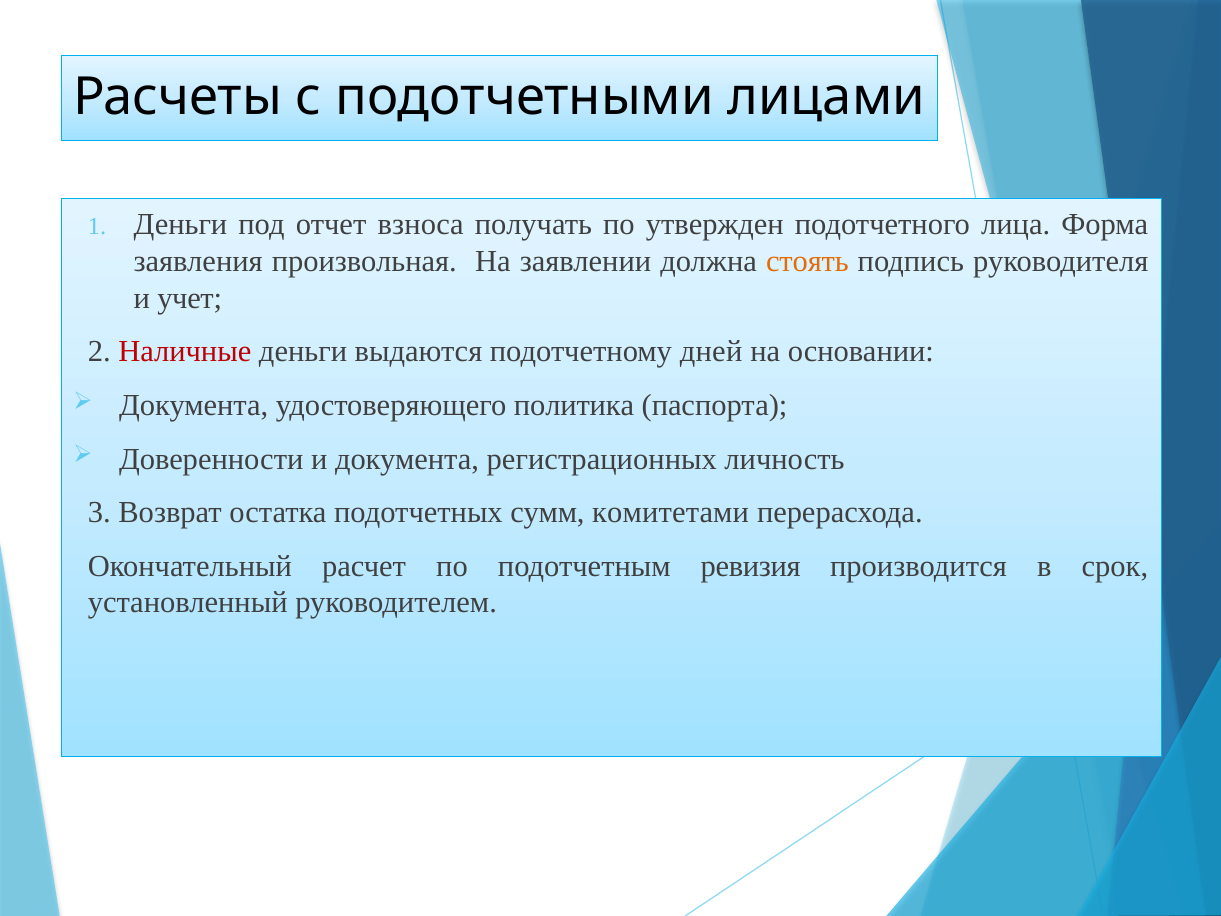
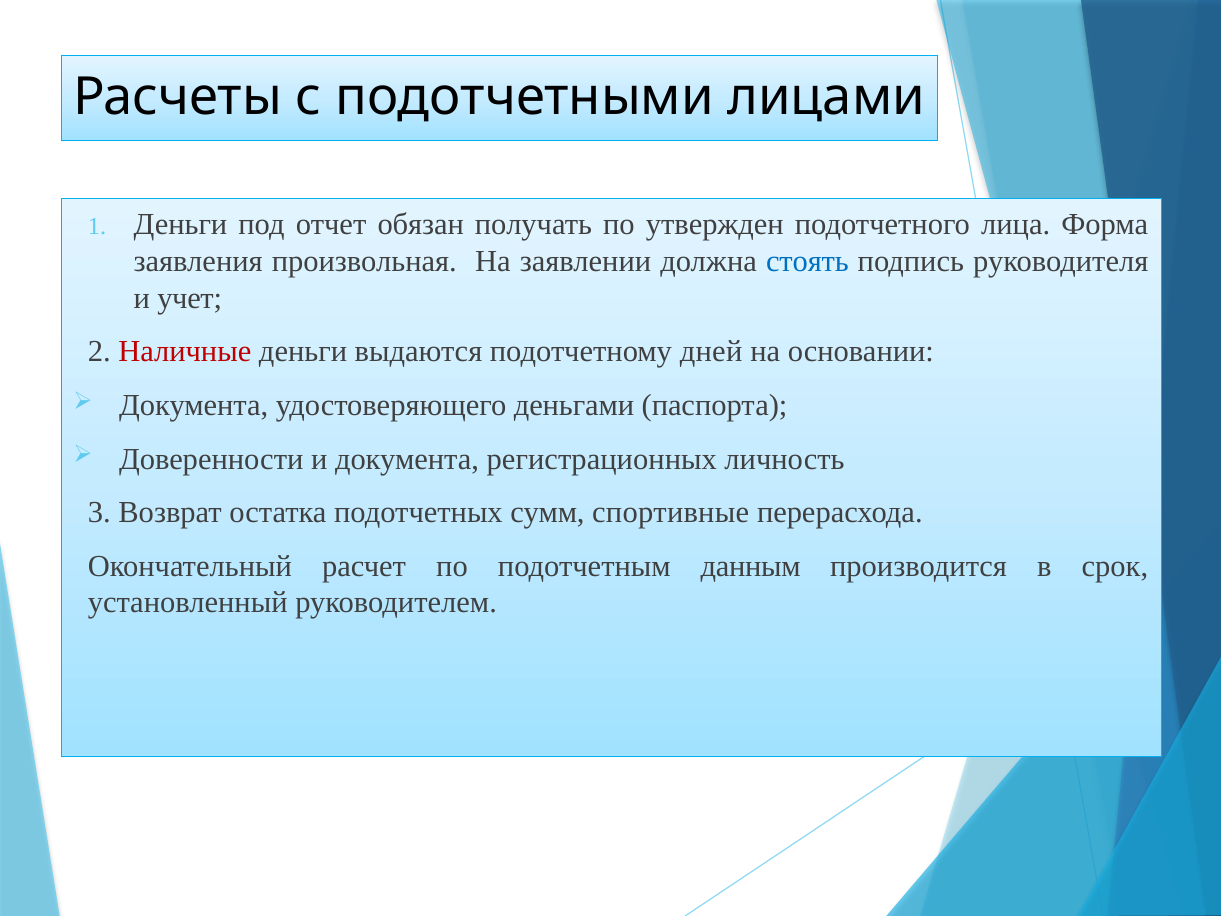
взноса: взноса -> обязан (421, 225)
стоять colour: orange -> blue (807, 261)
политика: политика -> деньгами (574, 405)
комитетами: комитетами -> спортивные (671, 512)
ревизия: ревизия -> данным (751, 566)
